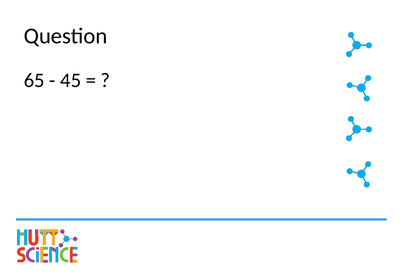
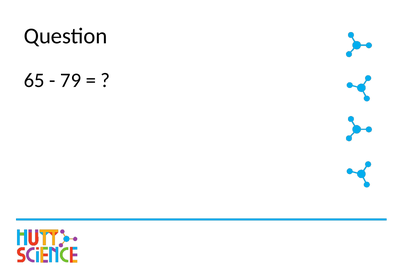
45: 45 -> 79 (71, 81)
